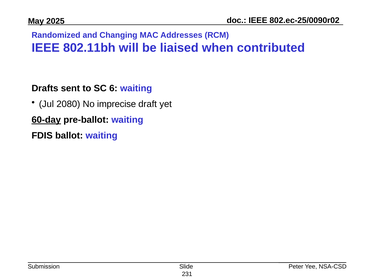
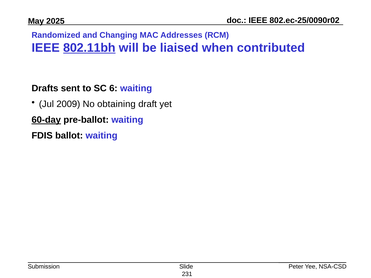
802.11bh underline: none -> present (89, 48)
2080: 2080 -> 2009 (68, 104)
imprecise: imprecise -> obtaining (116, 104)
